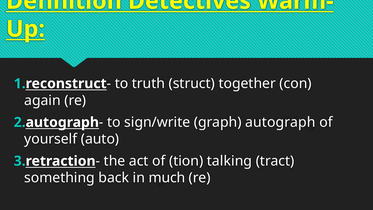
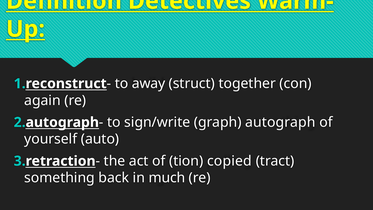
truth: truth -> away (149, 84)
talking: talking -> copied (229, 161)
